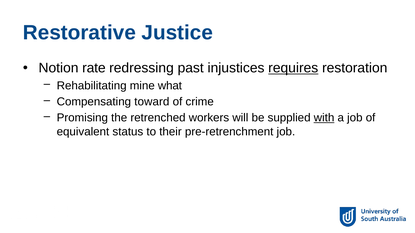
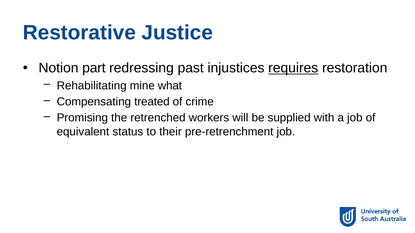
rate: rate -> part (94, 68)
toward: toward -> treated (152, 102)
with underline: present -> none (324, 118)
